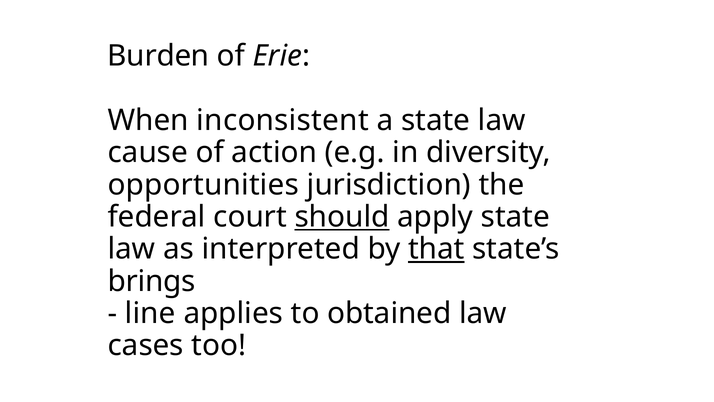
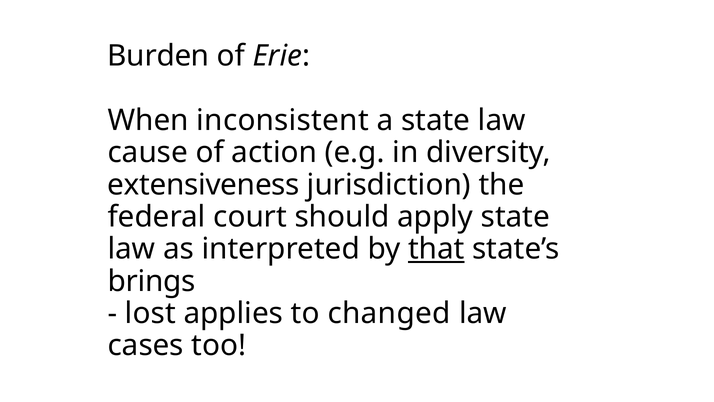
opportunities: opportunities -> extensiveness (204, 185)
should underline: present -> none (342, 217)
line: line -> lost (150, 313)
obtained: obtained -> changed (389, 313)
